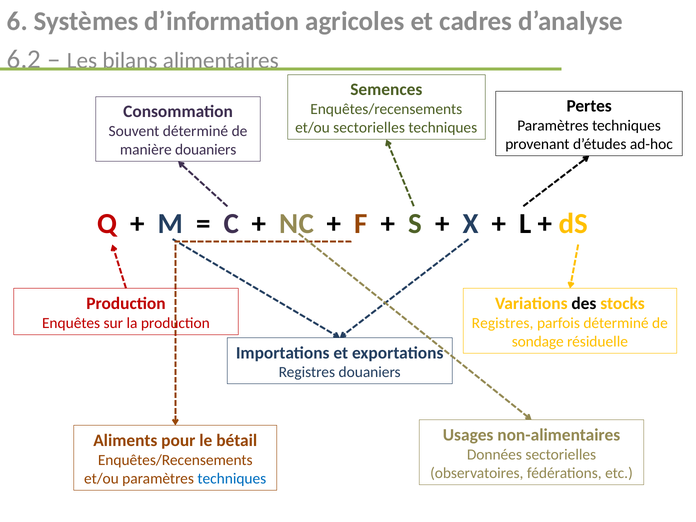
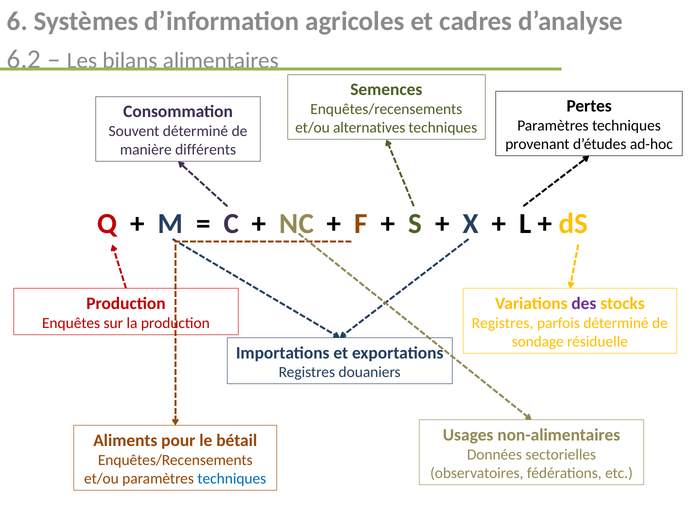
et/ou sectorielles: sectorielles -> alternatives (369, 128)
manière douaniers: douaniers -> différents (206, 150)
des colour: black -> purple (584, 303)
